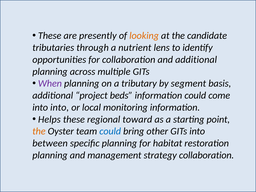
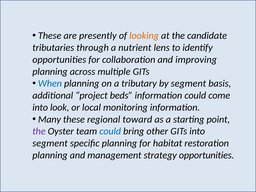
and additional: additional -> improving (196, 60)
When colour: purple -> blue (50, 83)
into into: into -> look (60, 107)
Helps: Helps -> Many (49, 119)
the colour: orange -> purple (39, 131)
between: between -> segment (50, 143)
strategy collaboration: collaboration -> opportunities (207, 155)
